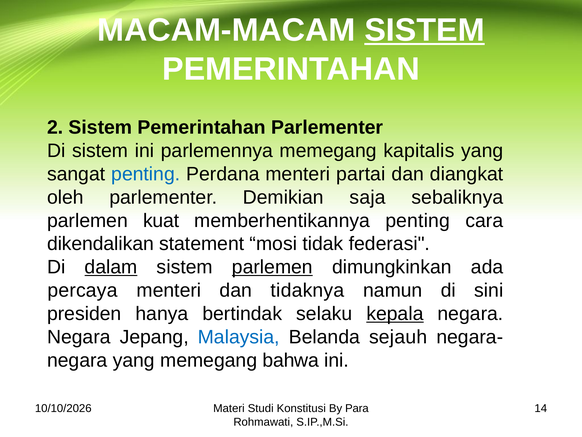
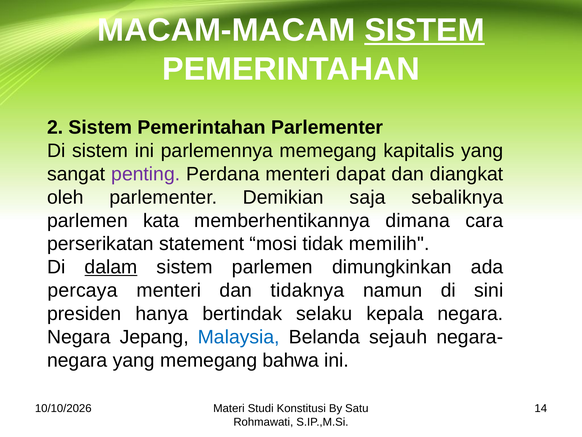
penting colour: blue -> purple (146, 174)
partai: partai -> dapat (361, 174)
kuat: kuat -> kata (161, 220)
memberhentikannya penting: penting -> dimana (418, 220)
dikendalikan: dikendalikan -> perserikatan (100, 244)
federasi: federasi -> memilih (389, 244)
parlemen underline: present -> none (272, 267)
kepala underline: present -> none (395, 313)
Para: Para -> Satu (357, 408)
